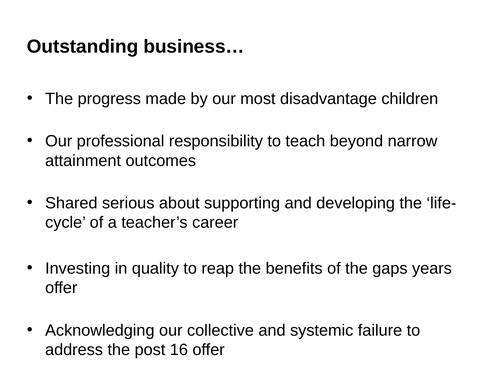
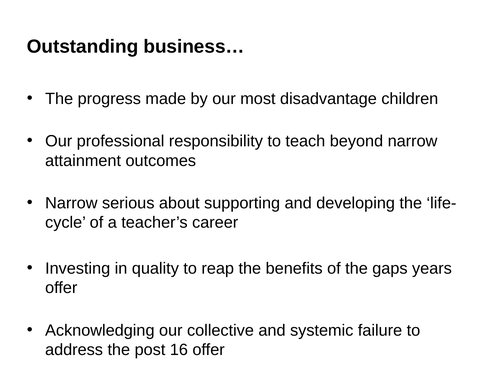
Shared: Shared -> Narrow (71, 203)
